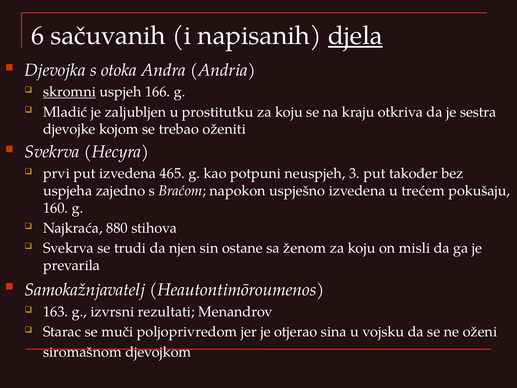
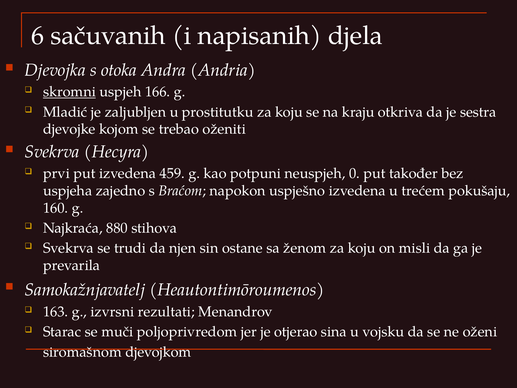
djela underline: present -> none (355, 36)
465: 465 -> 459 (172, 173)
3: 3 -> 0 (354, 173)
